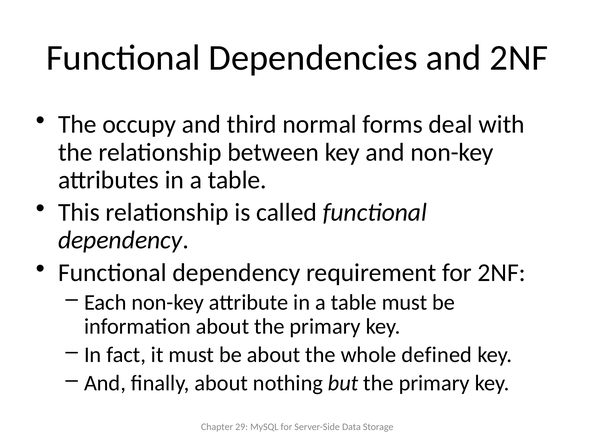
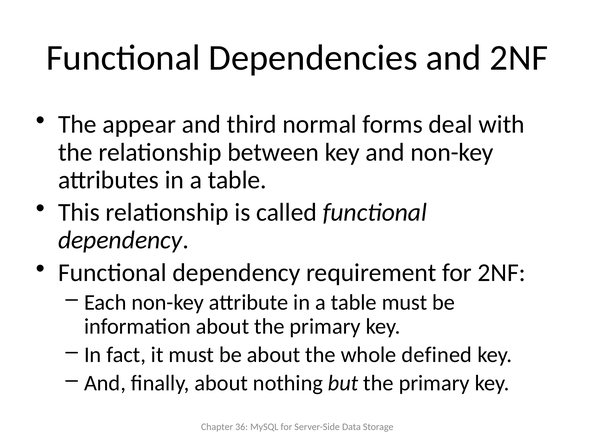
occupy: occupy -> appear (139, 124)
29: 29 -> 36 (242, 426)
